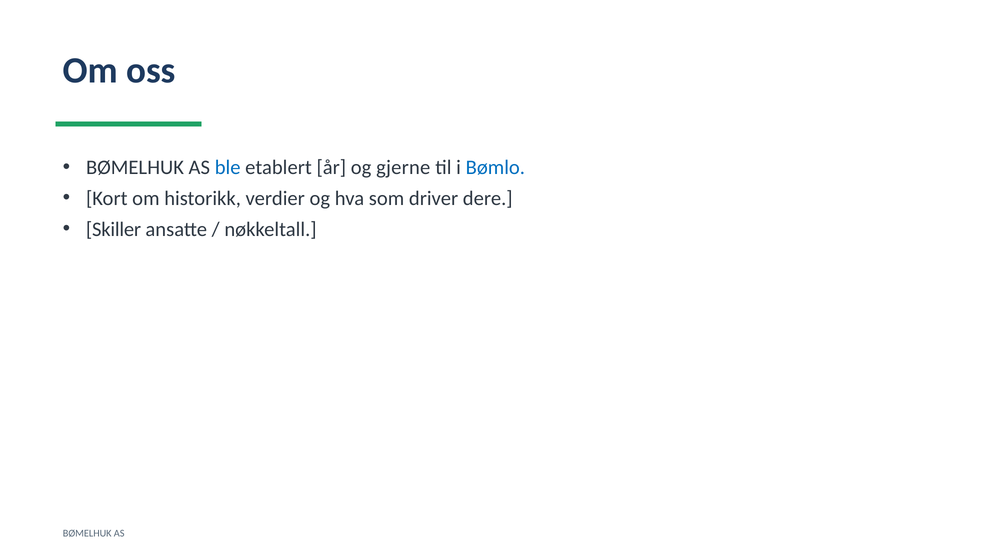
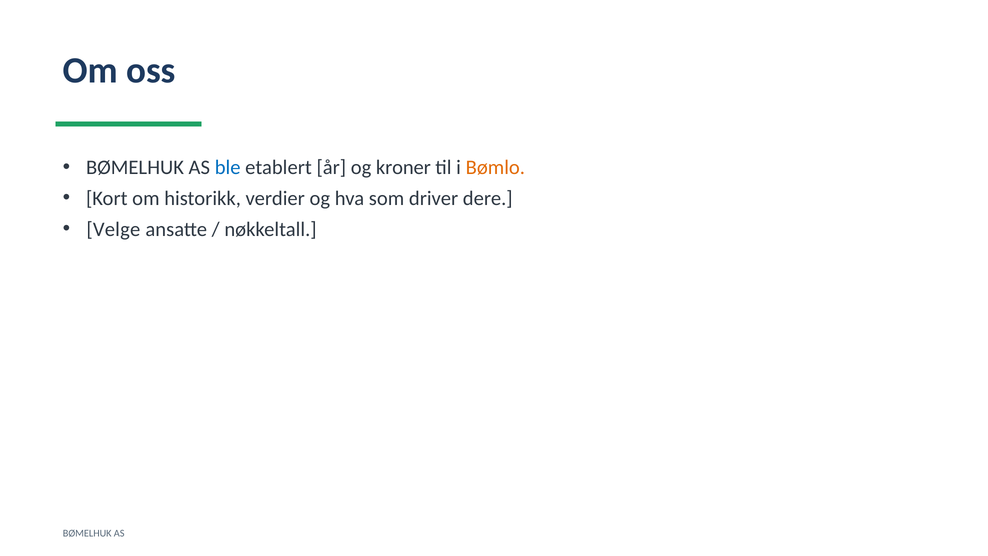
gjerne: gjerne -> kroner (403, 167)
Bømlo colour: blue -> orange (495, 167)
Skiller: Skiller -> Velge (113, 229)
